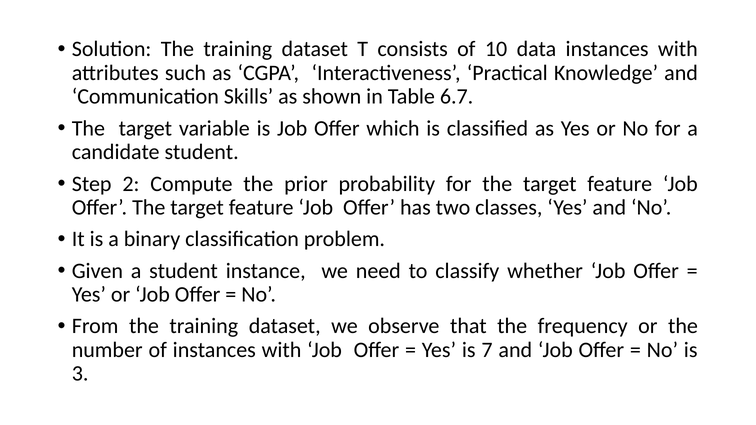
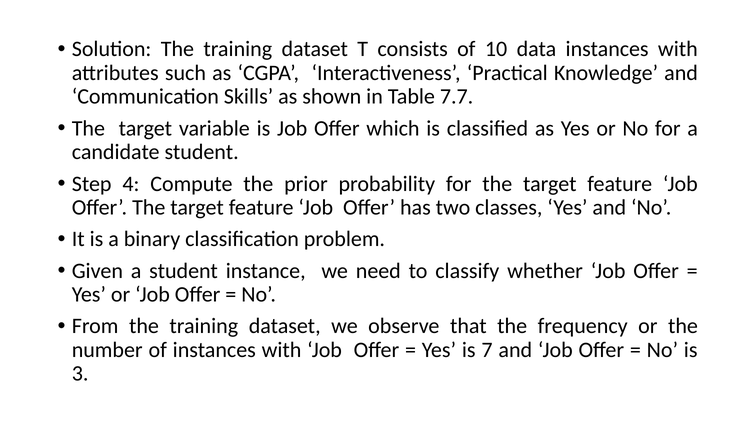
6.7: 6.7 -> 7.7 (457, 97)
2: 2 -> 4 (131, 184)
